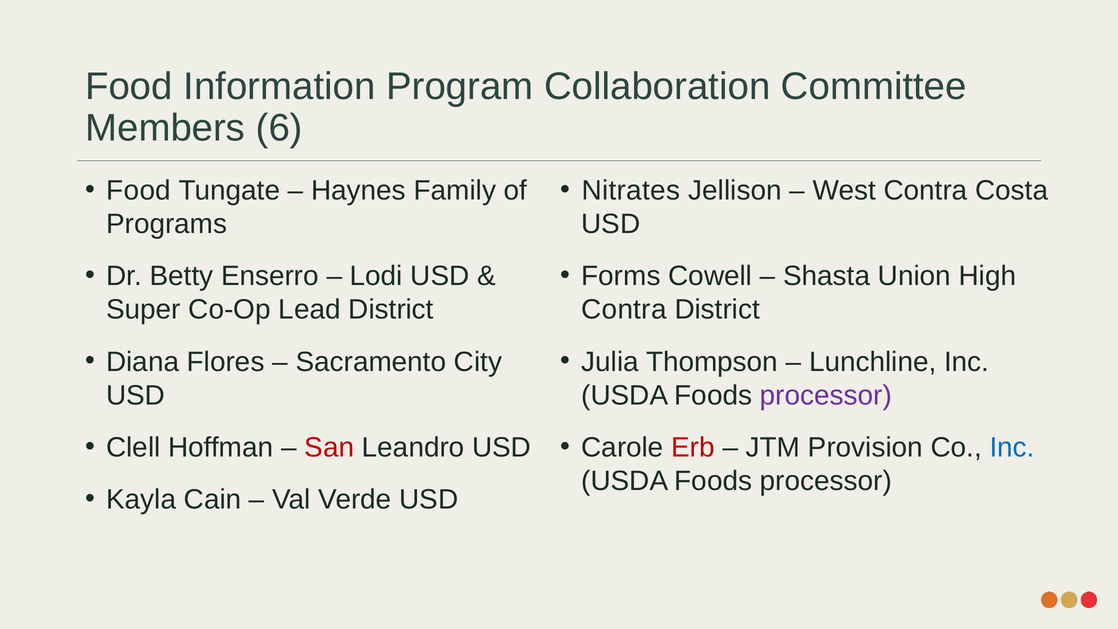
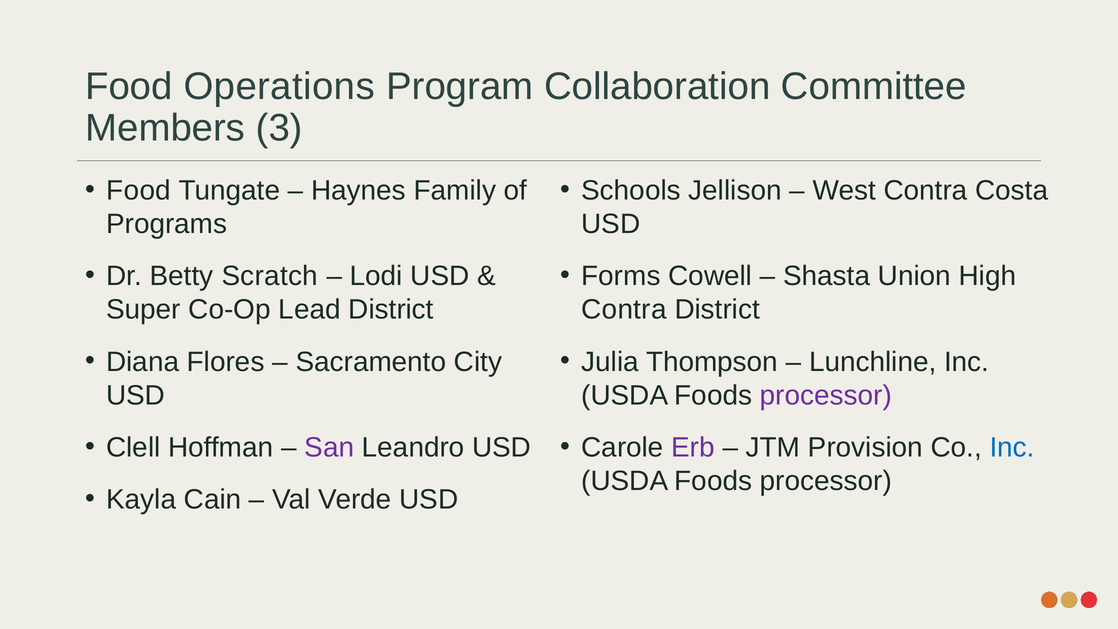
Information: Information -> Operations (279, 87)
6: 6 -> 3 (279, 128)
Nitrates: Nitrates -> Schools (631, 190)
Enserro: Enserro -> Scratch (270, 276)
San colour: red -> purple (329, 447)
Erb colour: red -> purple (693, 447)
